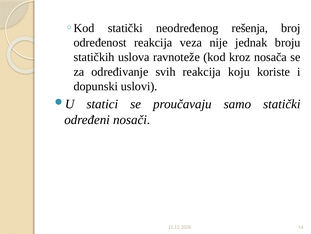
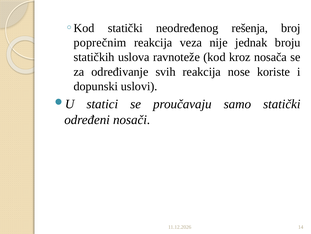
određenost: određenost -> poprečnim (100, 43)
koju: koju -> nose (239, 72)
